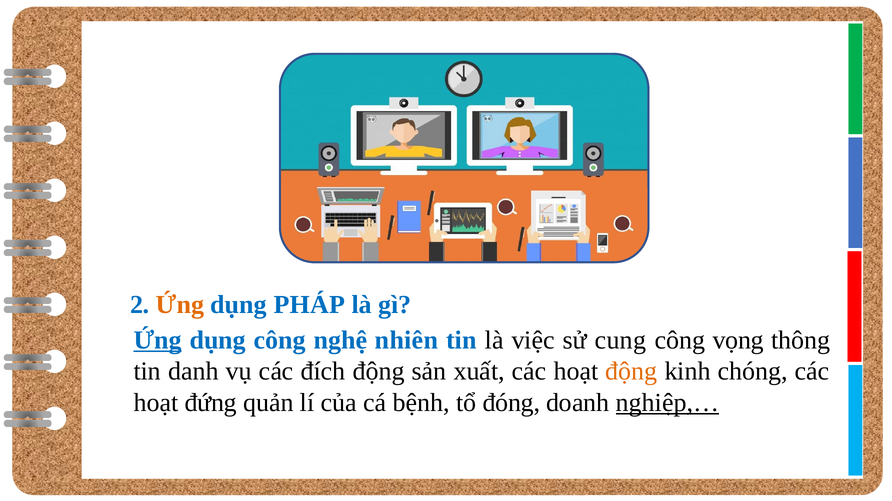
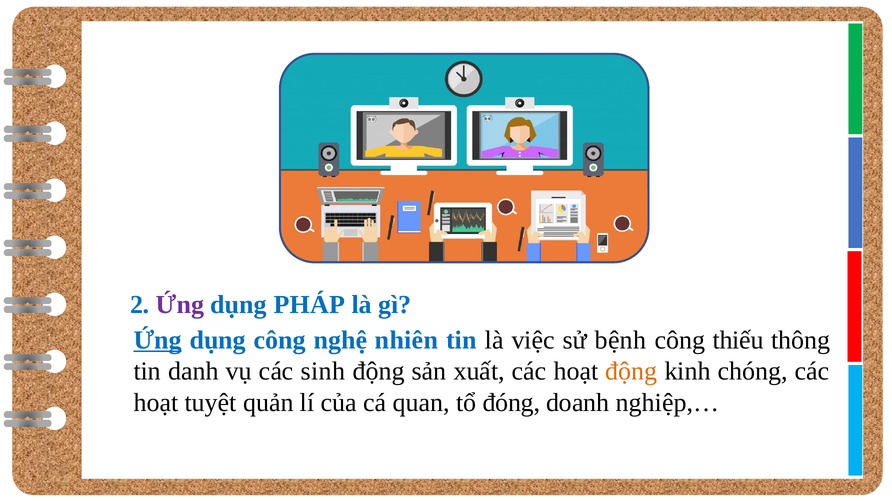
Ứng colour: orange -> purple (180, 305)
cung: cung -> bệnh (621, 341)
vọng: vọng -> thiếu (738, 341)
đích: đích -> sinh (323, 372)
đứng: đứng -> tuyệt (211, 403)
bệnh: bệnh -> quan (421, 403)
nghiệp,… underline: present -> none (667, 403)
